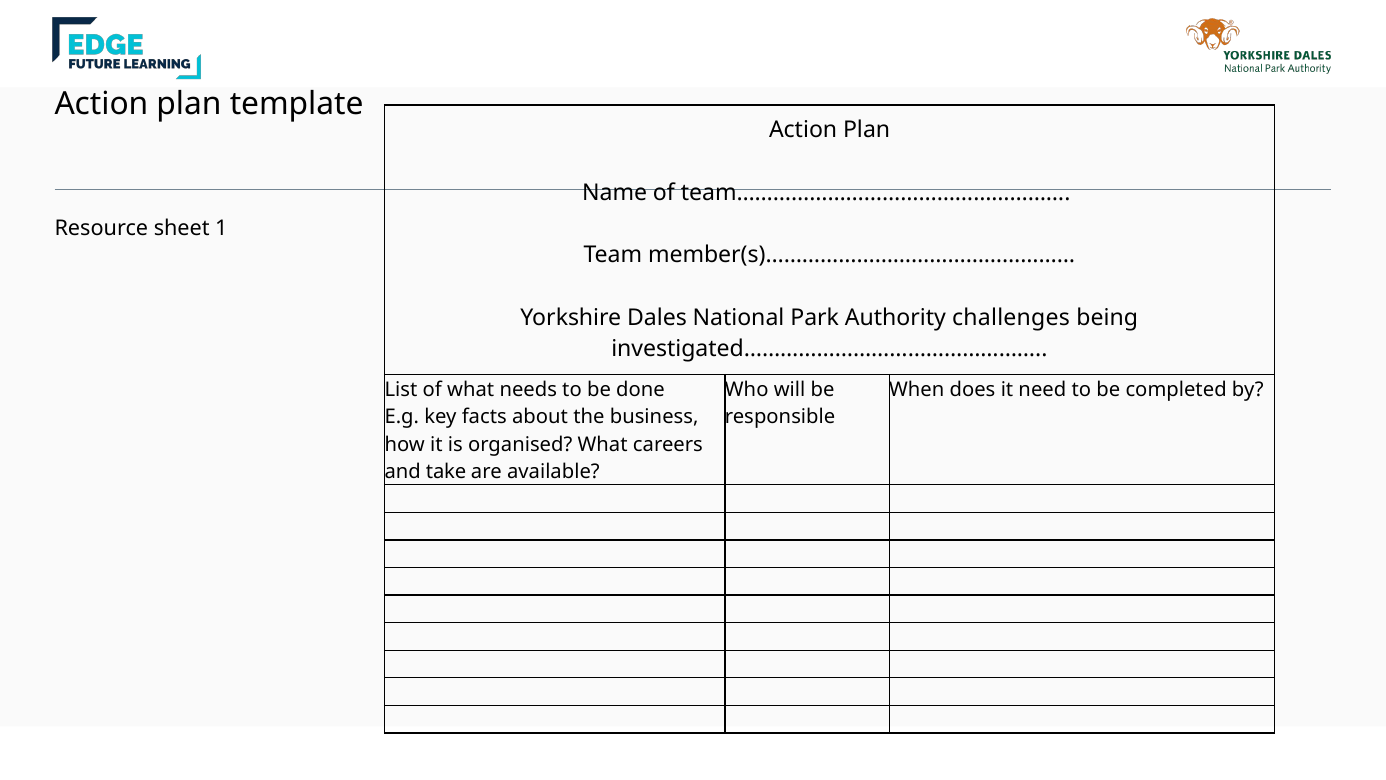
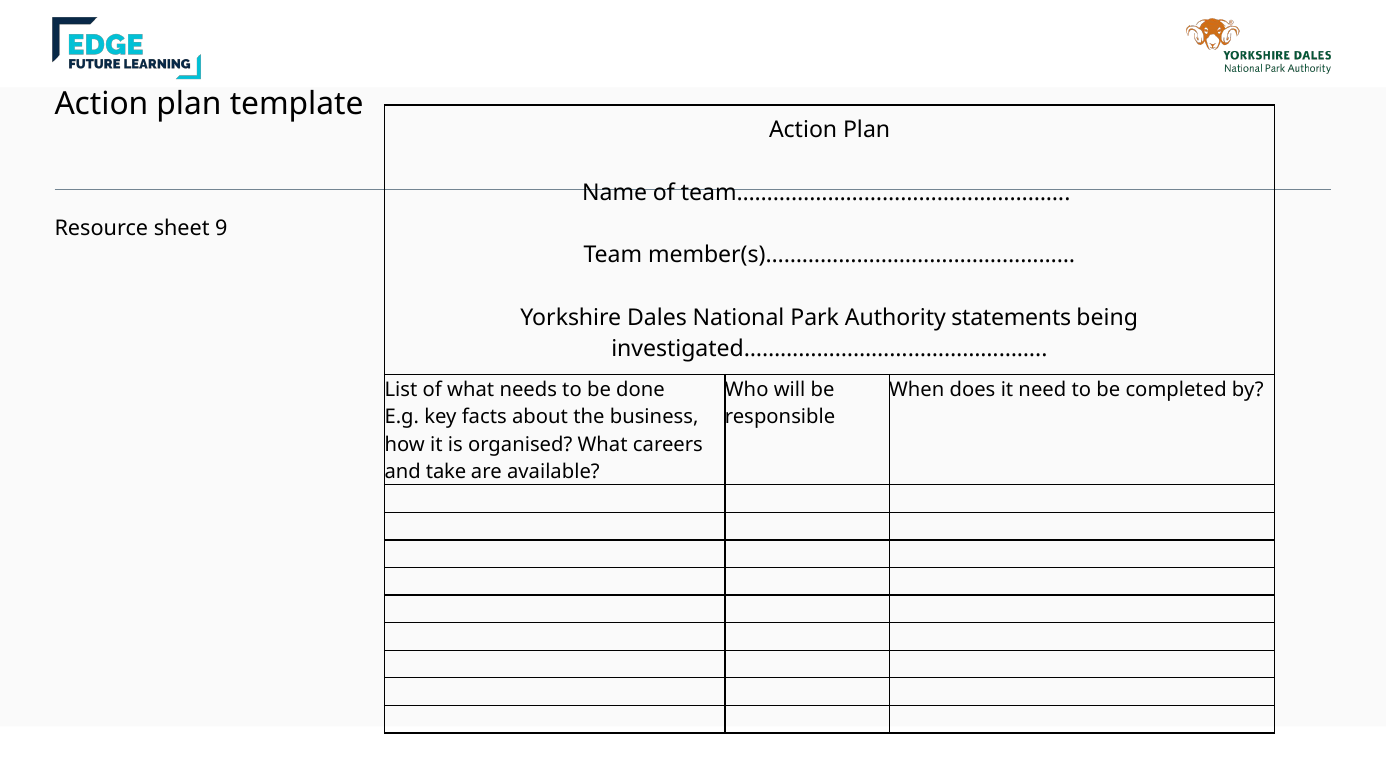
1: 1 -> 9 (221, 228)
challenges: challenges -> statements (1011, 318)
